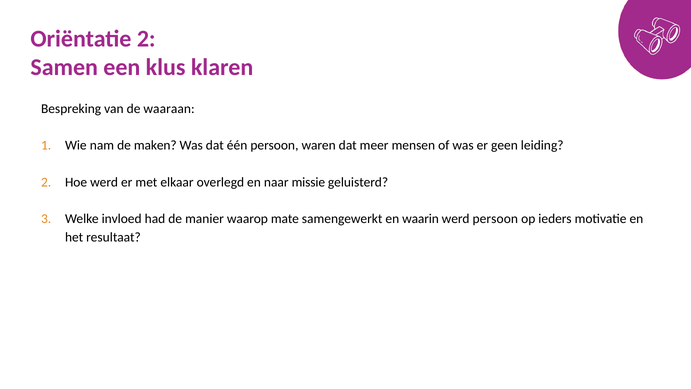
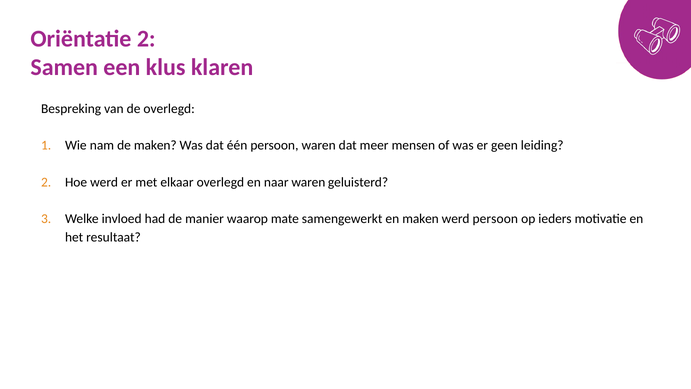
de waaraan: waaraan -> overlegd (169, 108)
naar missie: missie -> waren (308, 182)
en waarin: waarin -> maken (421, 219)
